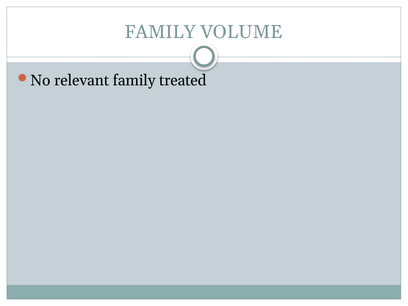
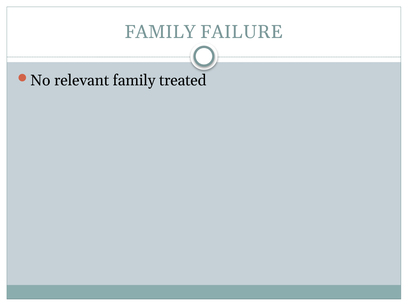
VOLUME: VOLUME -> FAILURE (241, 32)
